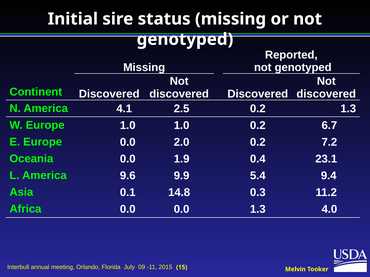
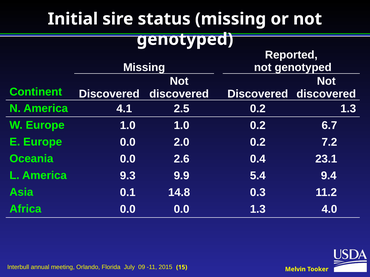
1.9: 1.9 -> 2.6 (182, 159)
9.6: 9.6 -> 9.3 (128, 176)
